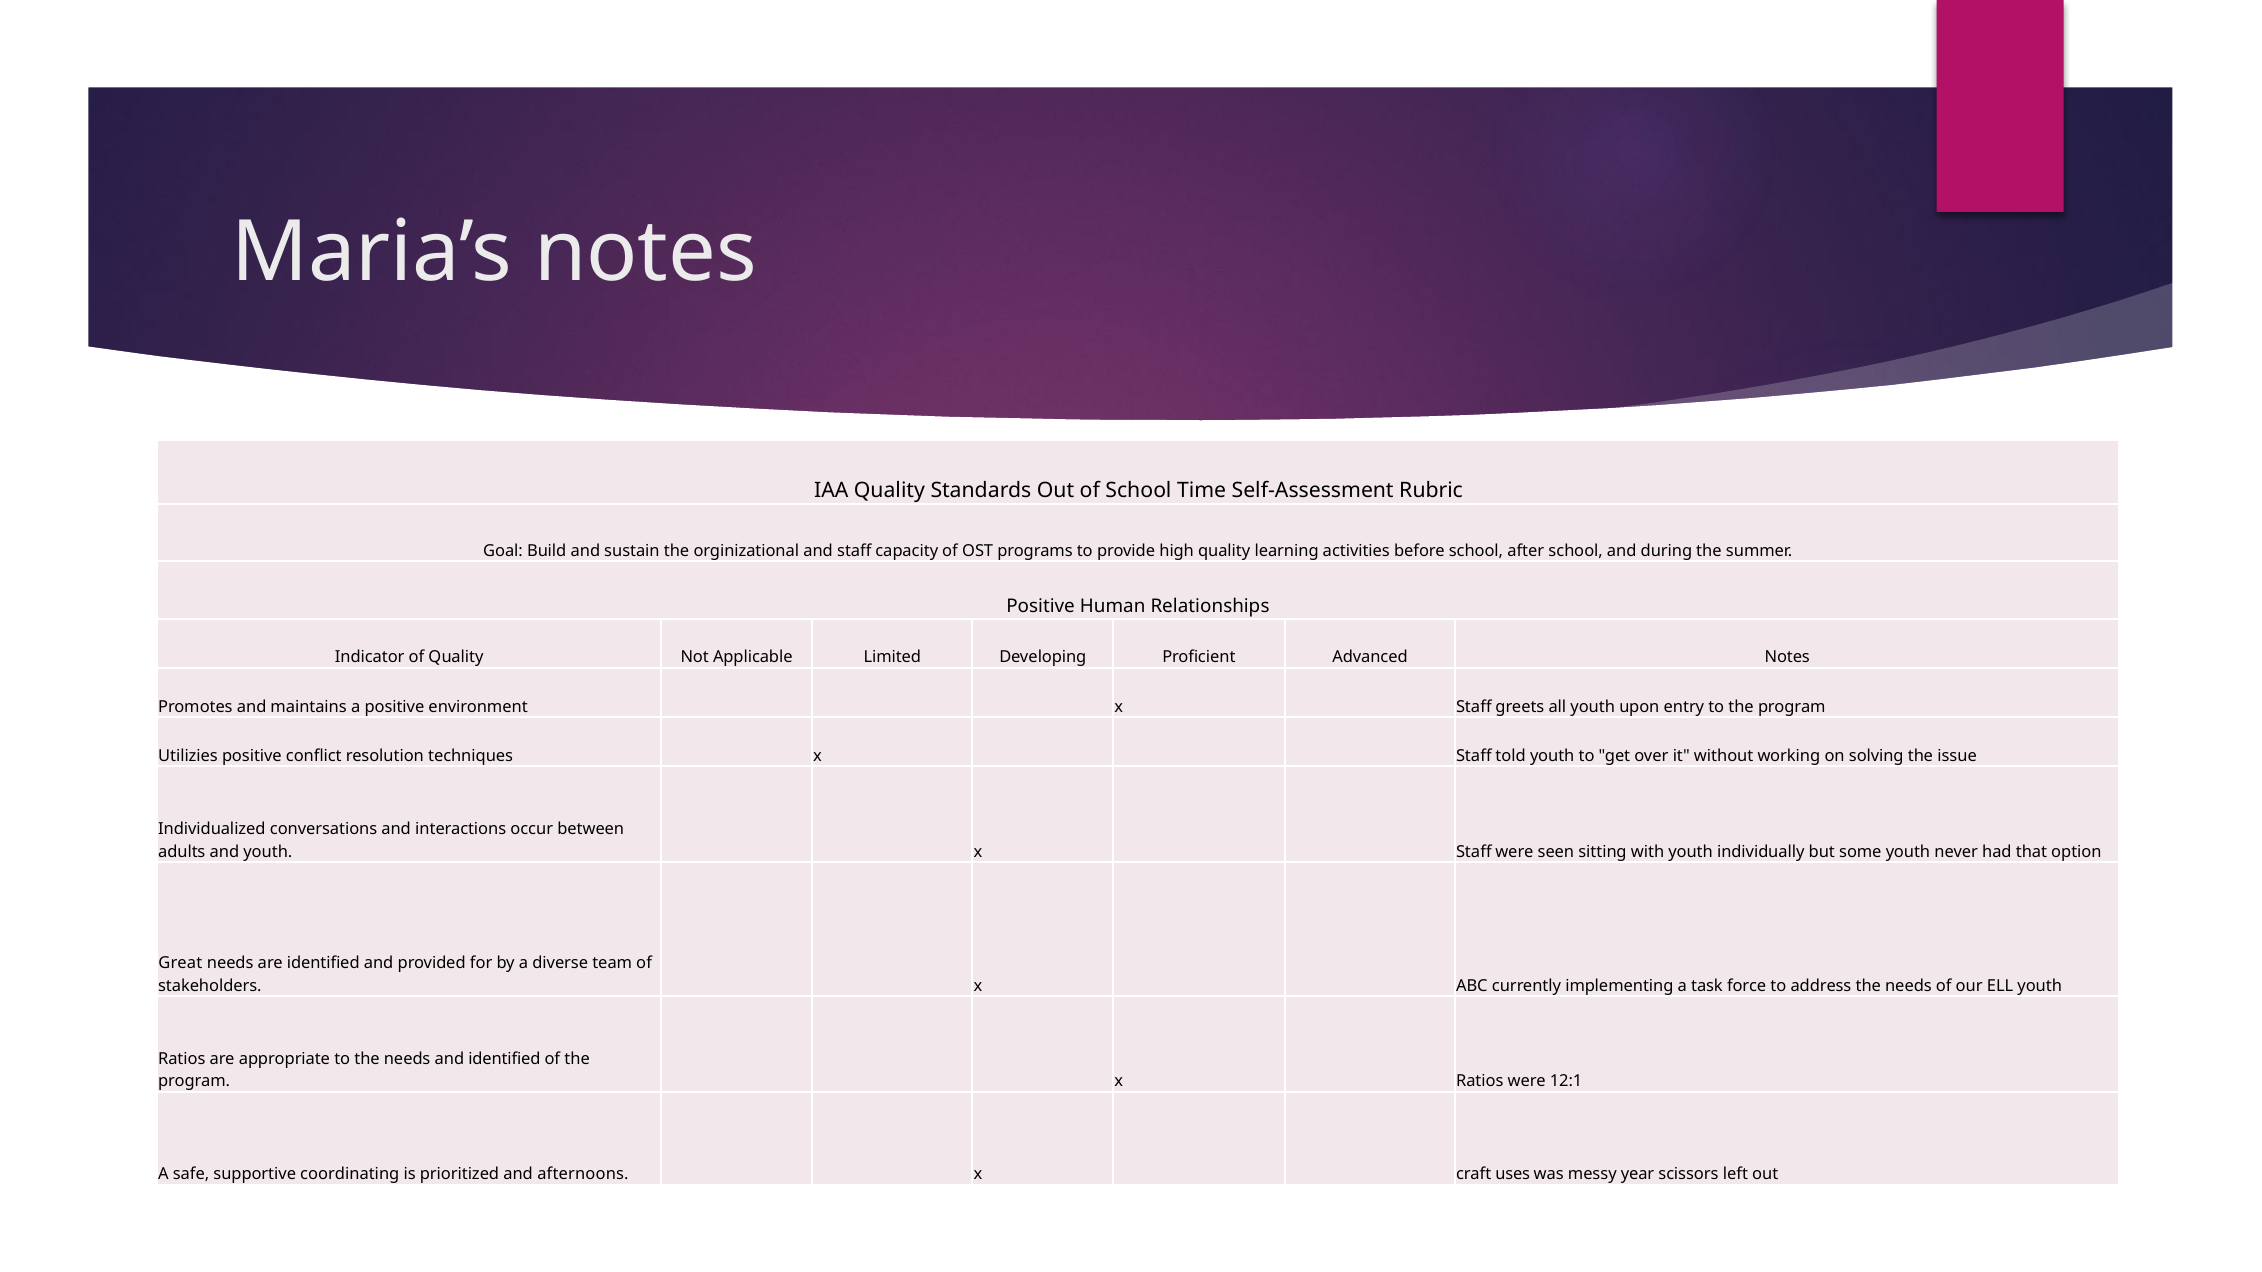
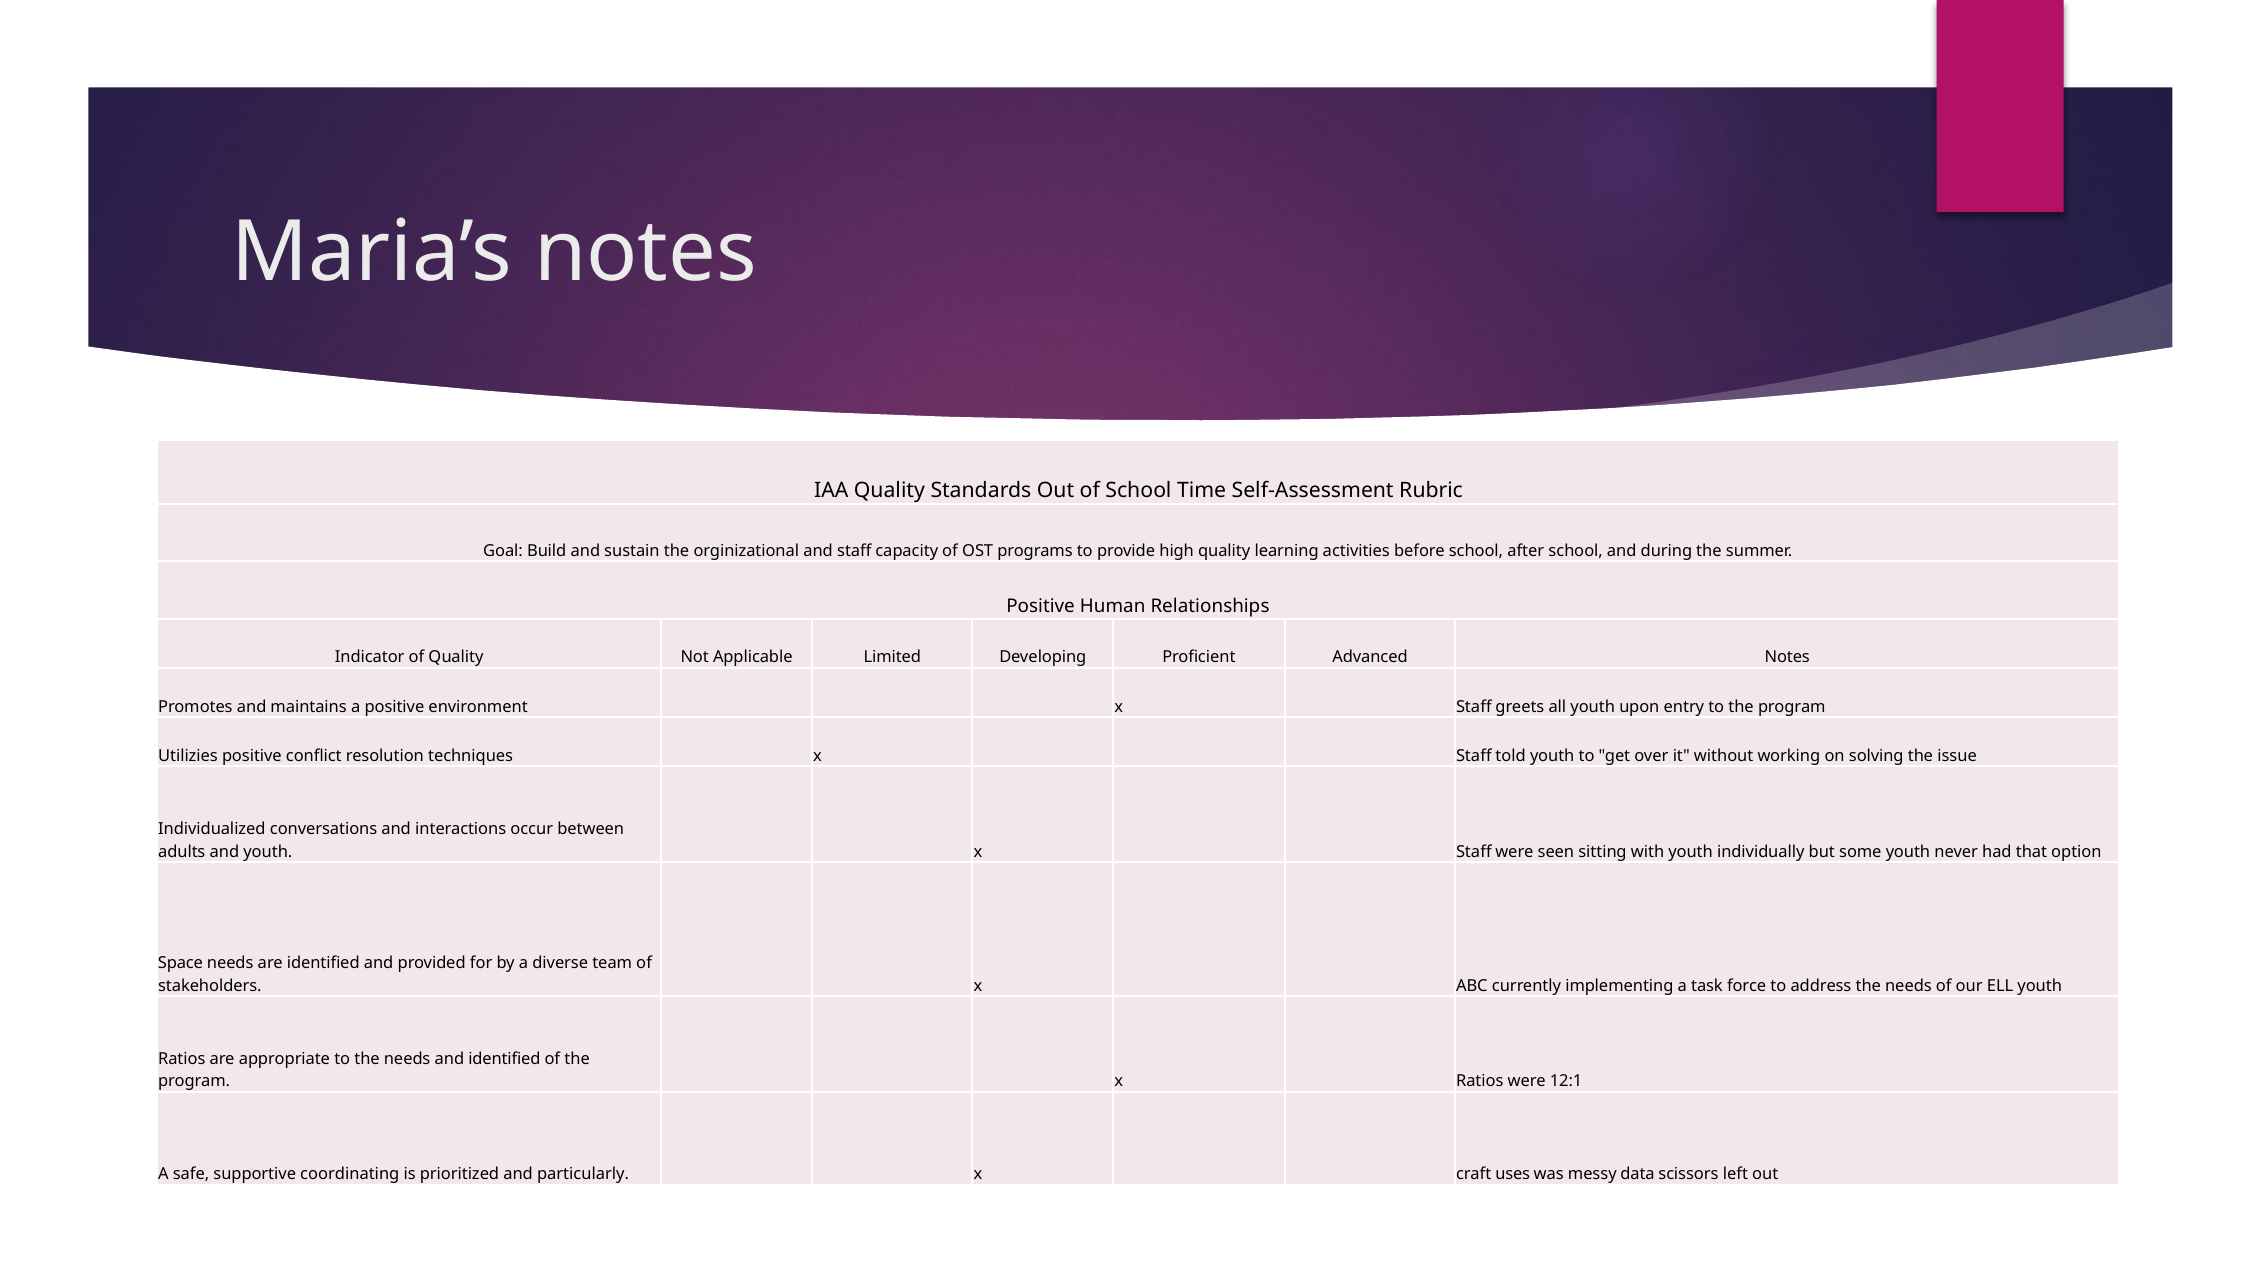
Great: Great -> Space (181, 964)
afternoons: afternoons -> particularly (583, 1175)
year: year -> data (1638, 1175)
